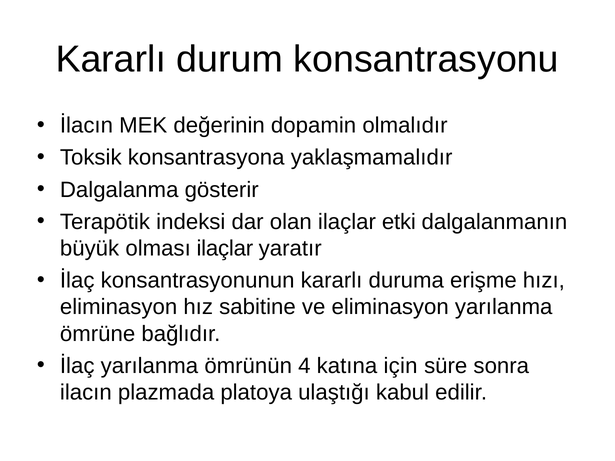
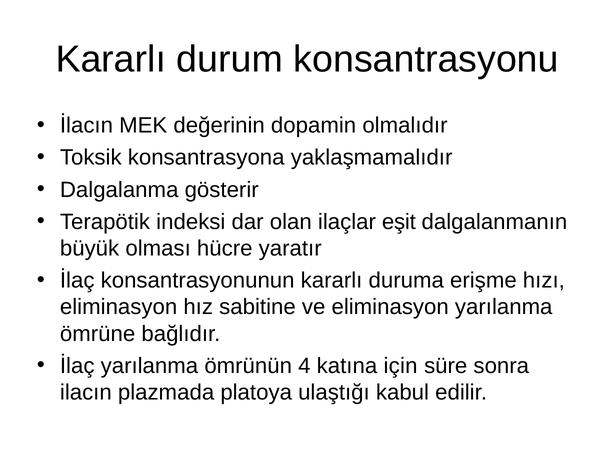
etki: etki -> eşit (399, 222)
olması ilaçlar: ilaçlar -> hücre (225, 249)
